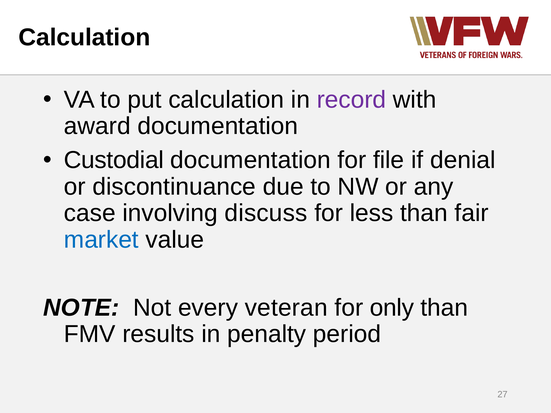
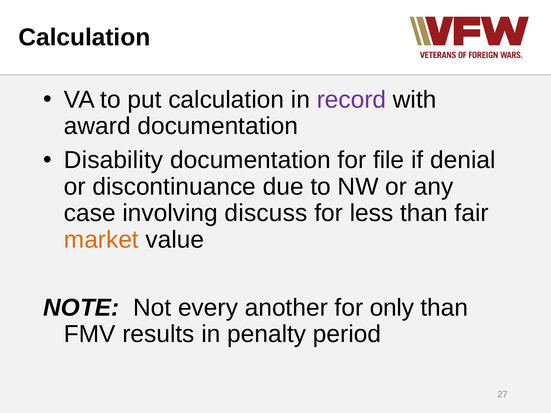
Custodial: Custodial -> Disability (114, 160)
market colour: blue -> orange (101, 240)
veteran: veteran -> another (286, 308)
